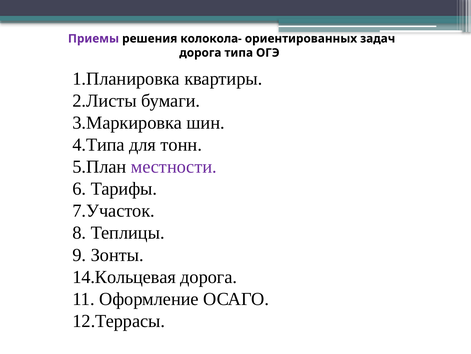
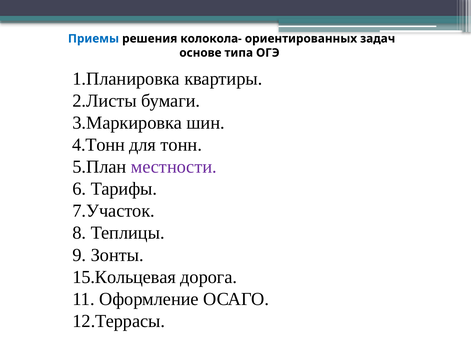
Приемы colour: purple -> blue (94, 39)
дорога: дорога -> основе (200, 53)
4.Типа: 4.Типа -> 4.Тонн (99, 144)
14.Кольцевая: 14.Кольцевая -> 15.Кольцевая (124, 276)
